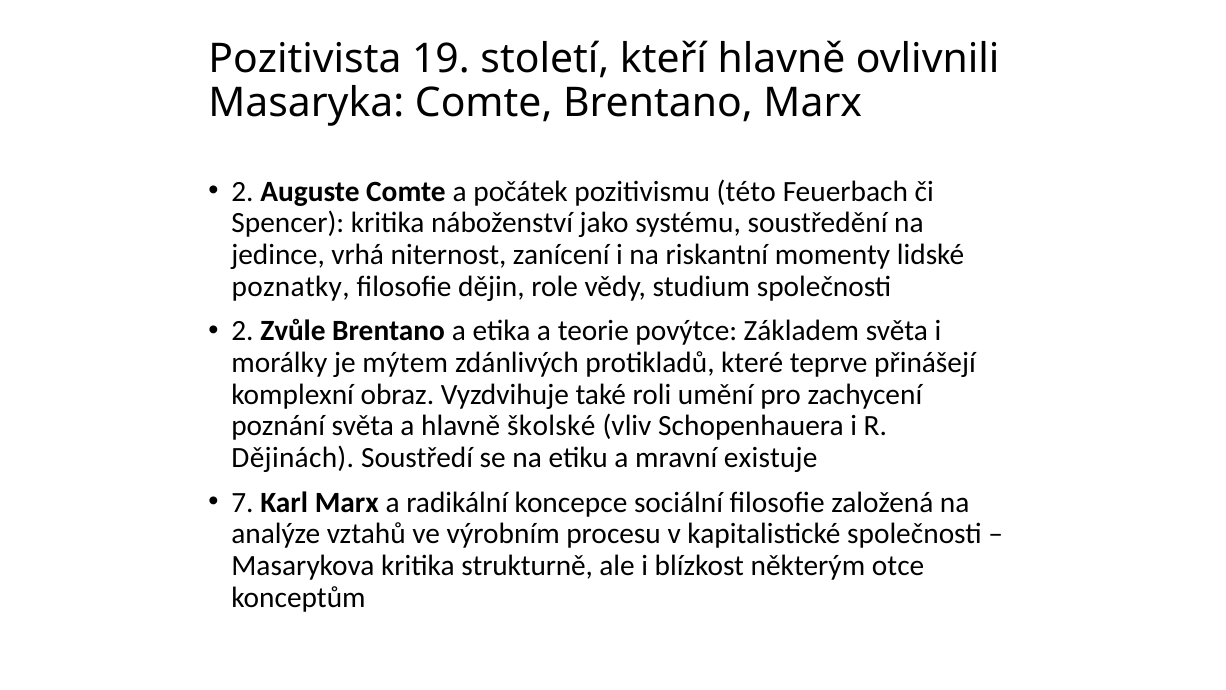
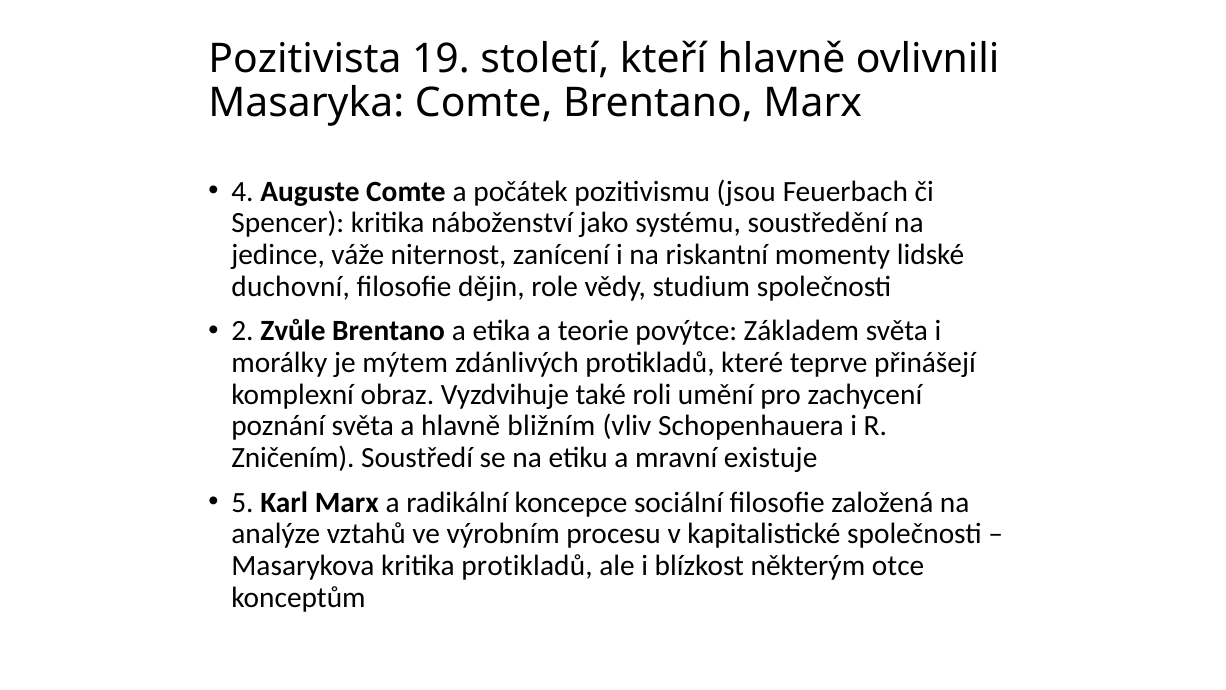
2: 2 -> 4 (243, 191)
této: této -> jsou (746, 191)
vrhá: vrhá -> váže (358, 255)
poznatky: poznatky -> duchovní (291, 286)
školské: školské -> bližním (551, 426)
Dějinách: Dějinách -> Zničením (293, 458)
7: 7 -> 5 (243, 502)
kritika strukturně: strukturně -> protikladů (527, 566)
